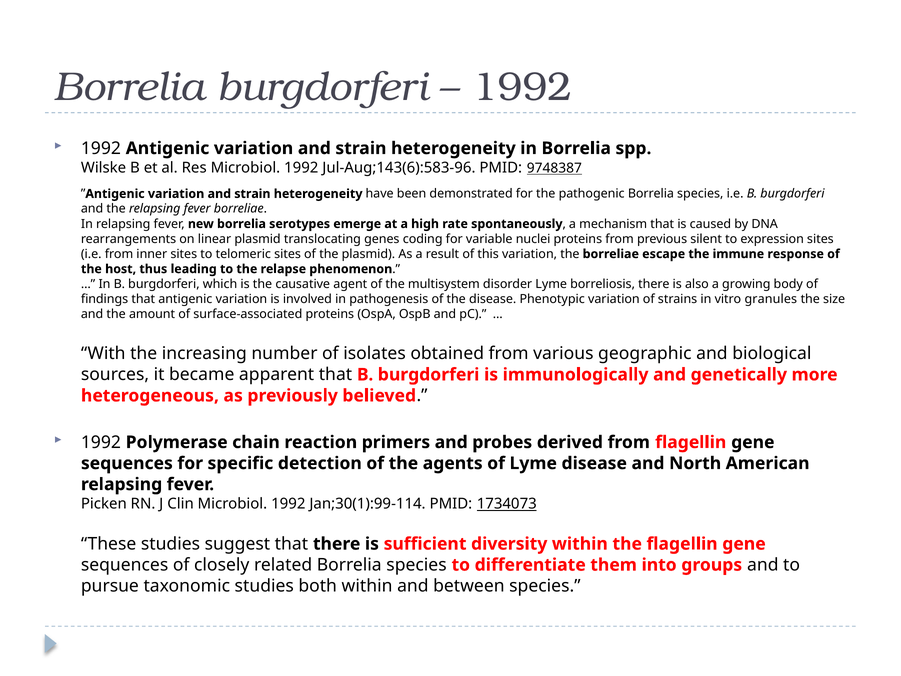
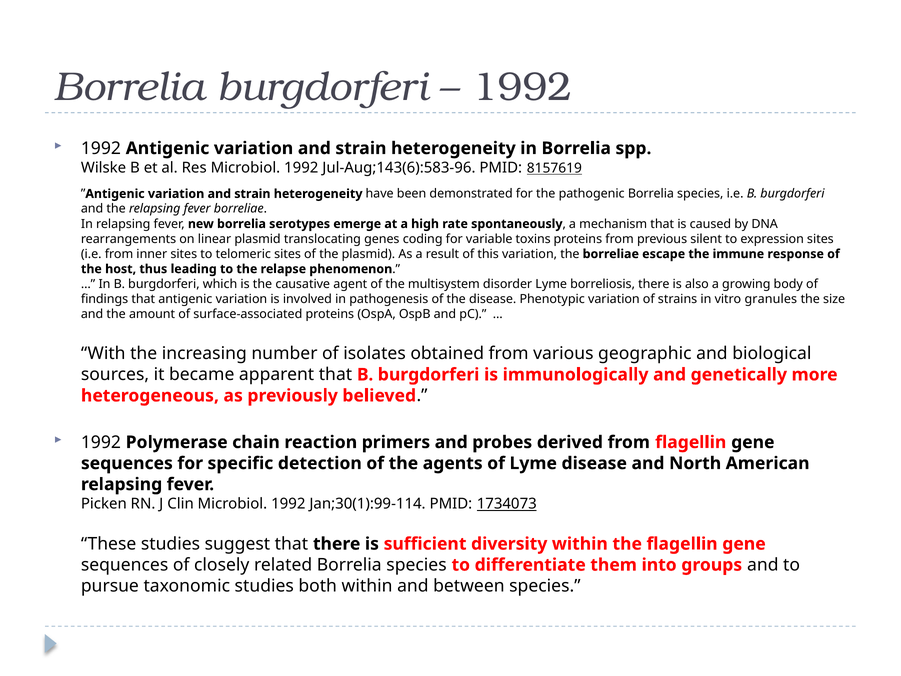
9748387: 9748387 -> 8157619 (554, 168)
nuclei: nuclei -> toxins (533, 239)
